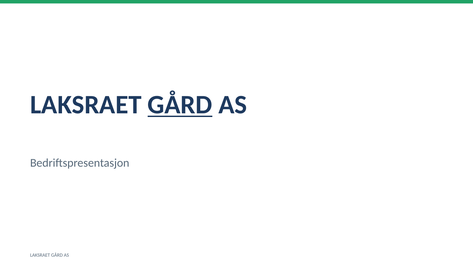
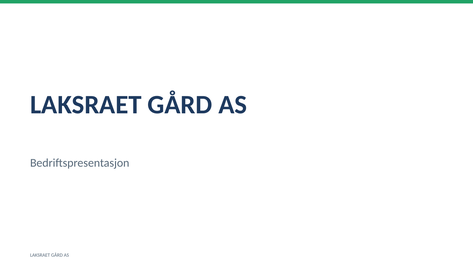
GÅRD underline: present -> none (180, 105)
